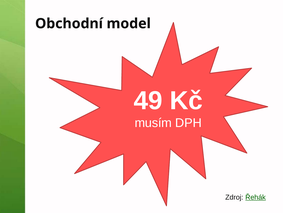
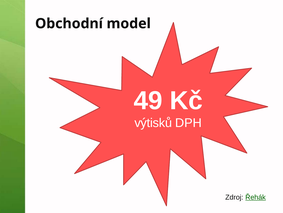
musím: musím -> výtisků (153, 123)
